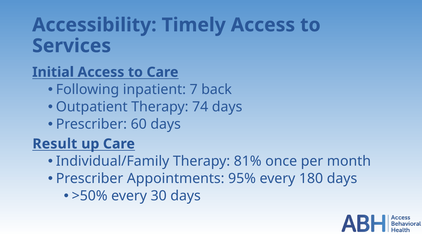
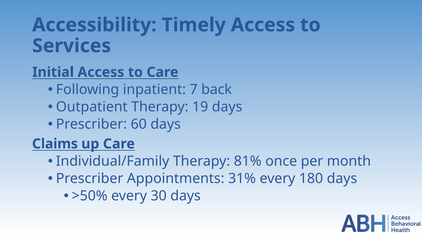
74: 74 -> 19 (200, 107)
Result: Result -> Claims (55, 144)
95%: 95% -> 31% (242, 179)
